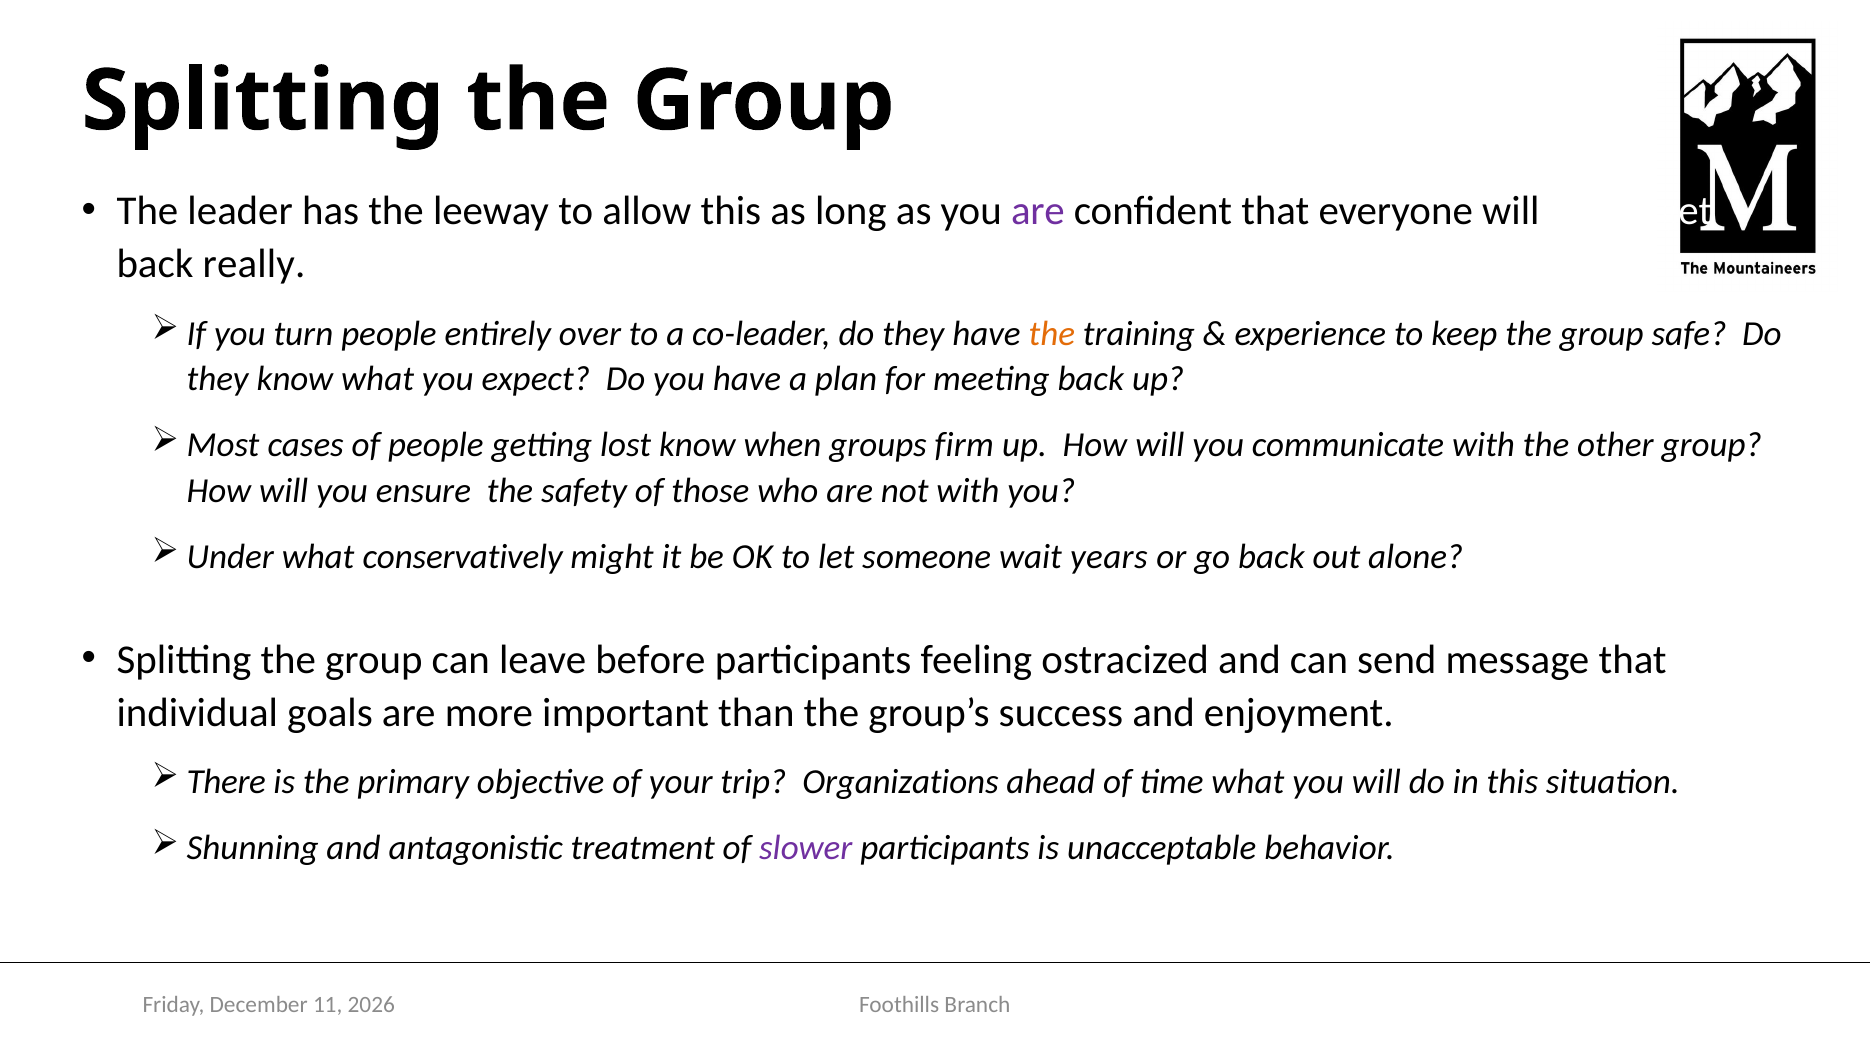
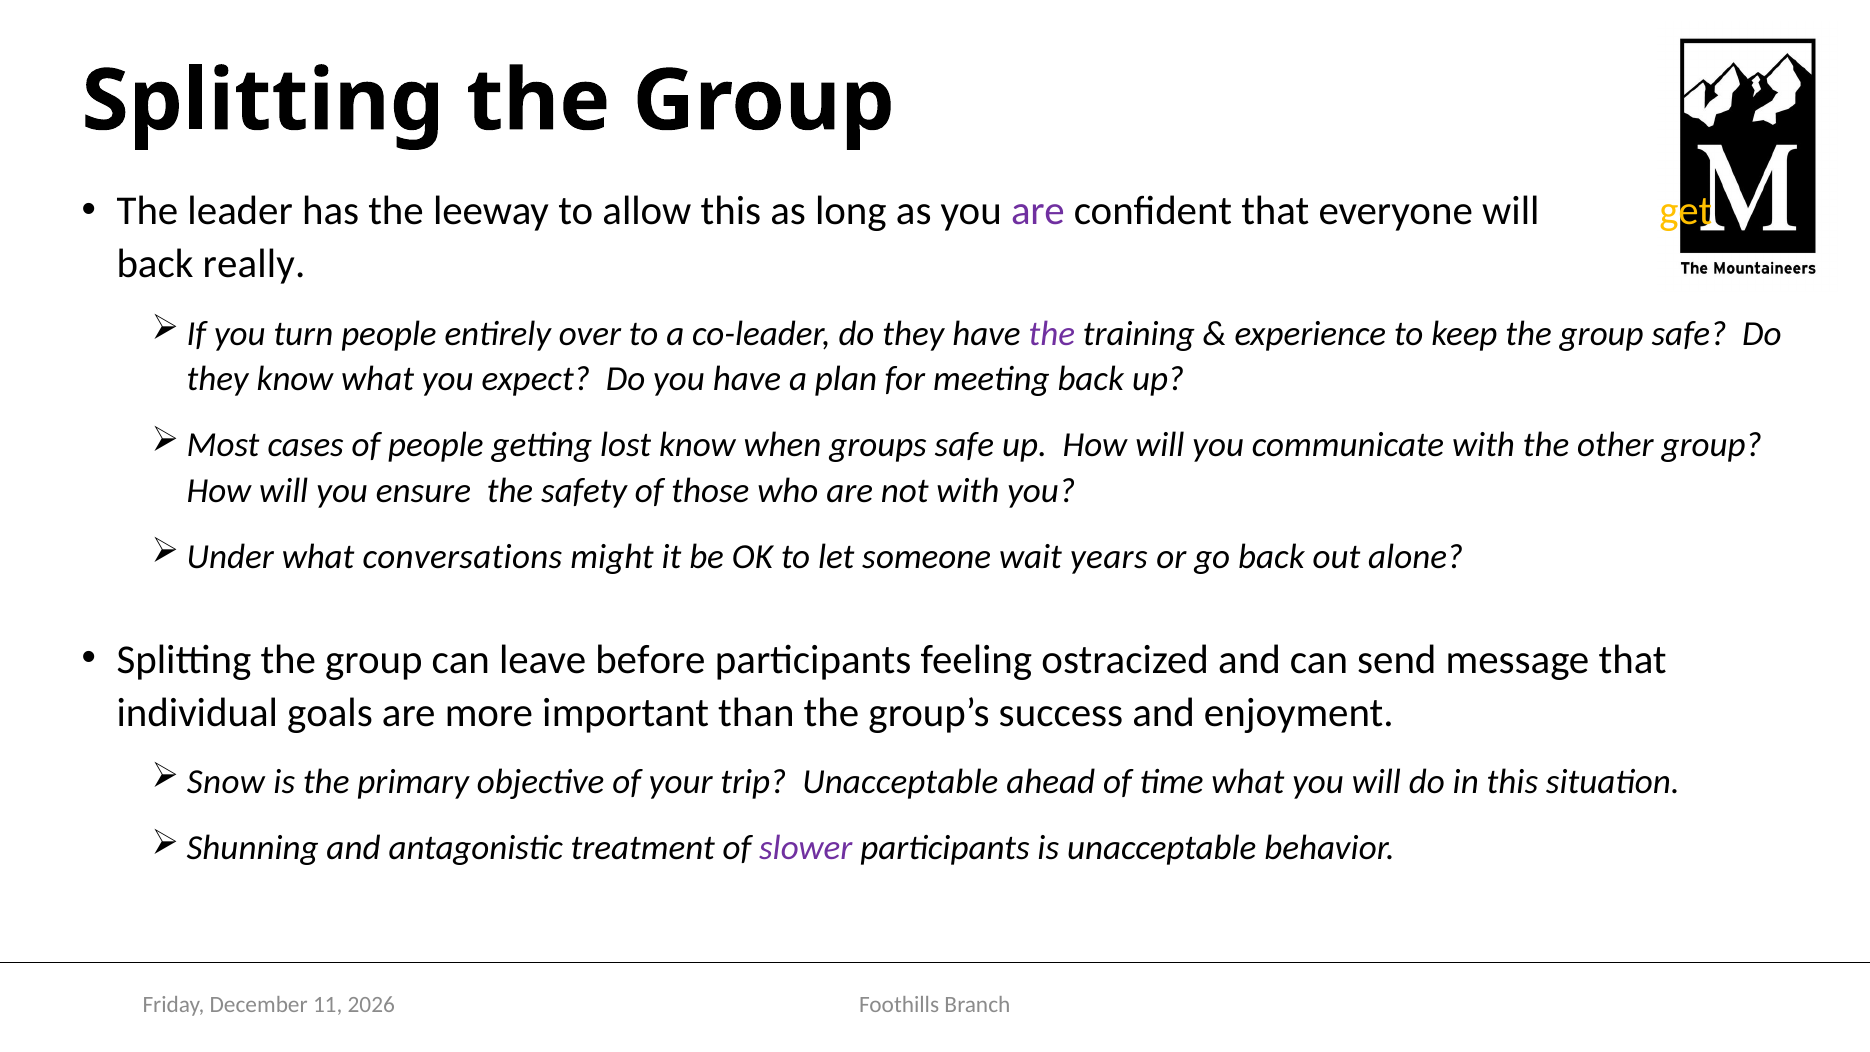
get colour: white -> yellow (1686, 211)
the colour: orange -> purple (1052, 333)
groups firm: firm -> safe (964, 445)
conservatively: conservatively -> conversations (462, 557)
There: There -> Snow (226, 782)
trip Organizations: Organizations -> Unacceptable (900, 782)
